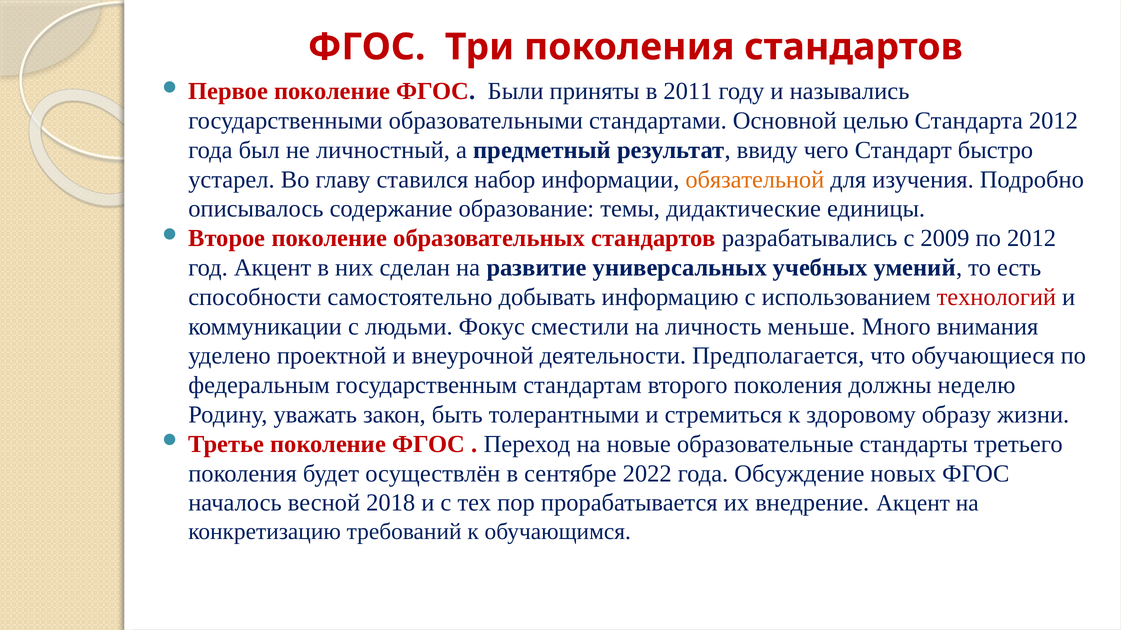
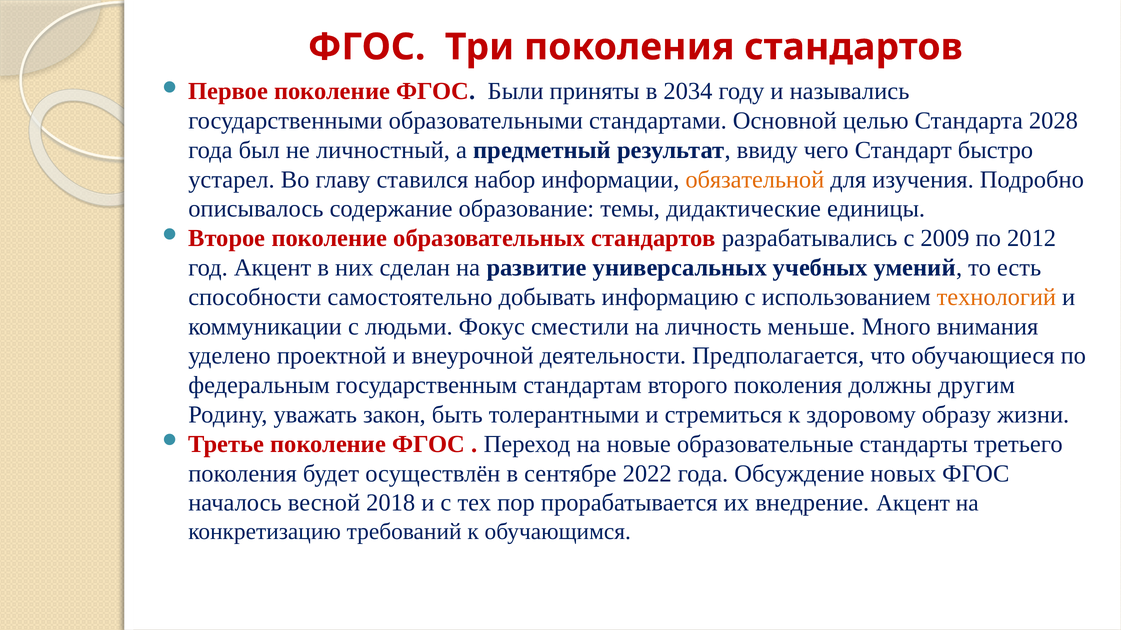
2011: 2011 -> 2034 (688, 91)
Стандарта 2012: 2012 -> 2028 (1053, 121)
технологий colour: red -> orange (996, 297)
неделю: неделю -> другим (976, 386)
